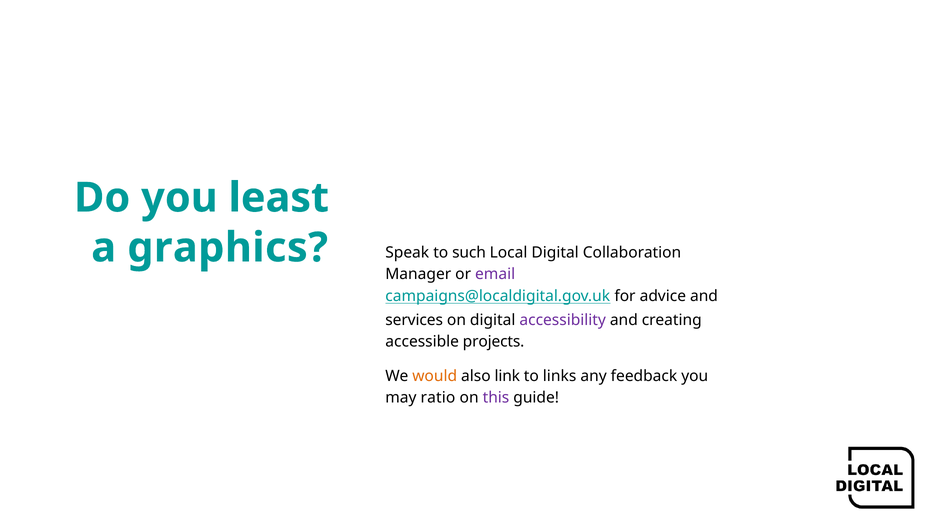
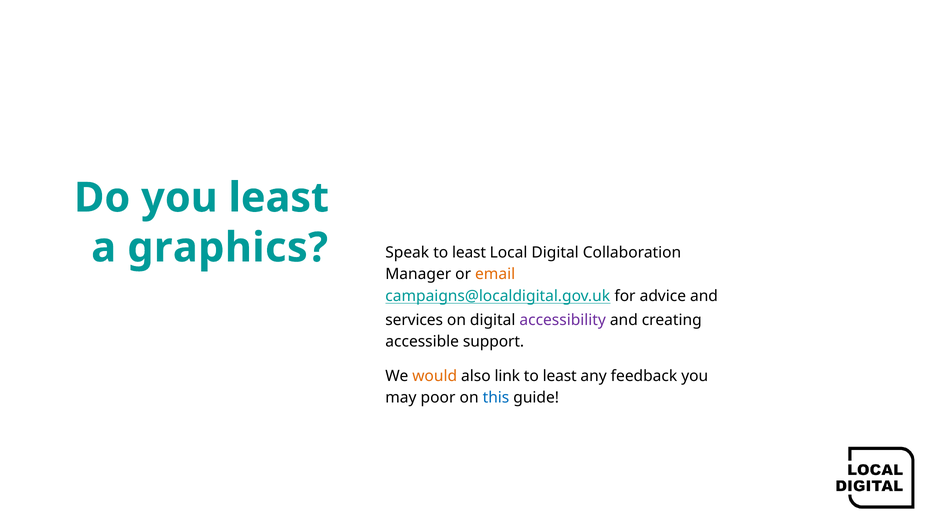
Speak to such: such -> least (469, 253)
email colour: purple -> orange (495, 274)
projects: projects -> support (494, 341)
links: links -> least (560, 376)
ratio: ratio -> poor (438, 397)
this colour: purple -> blue (496, 397)
